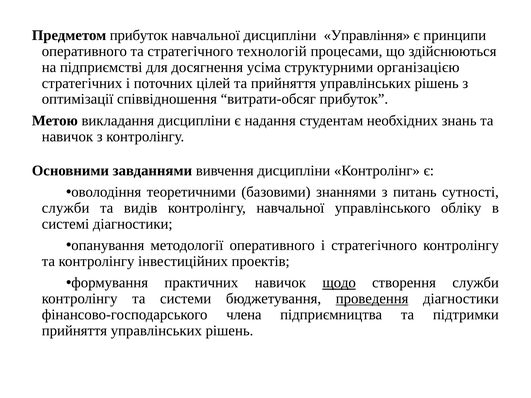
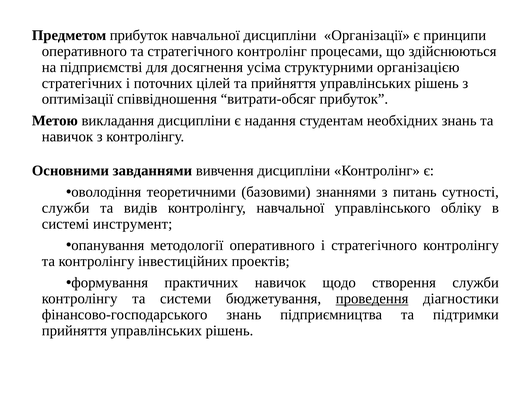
Управління: Управління -> Організації (367, 35)
стратегічного технологій: технологій -> контролінг (272, 51)
системі діагностики: діагностики -> инструмент (133, 224)
щодо underline: present -> none (339, 283)
фінансово-господарського члена: члена -> знань (244, 315)
